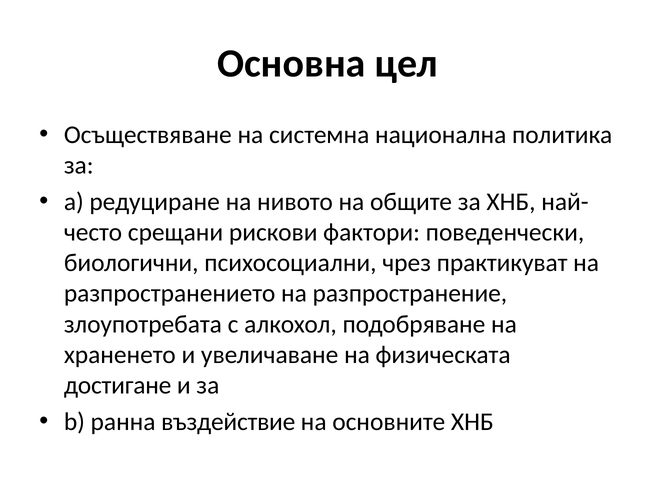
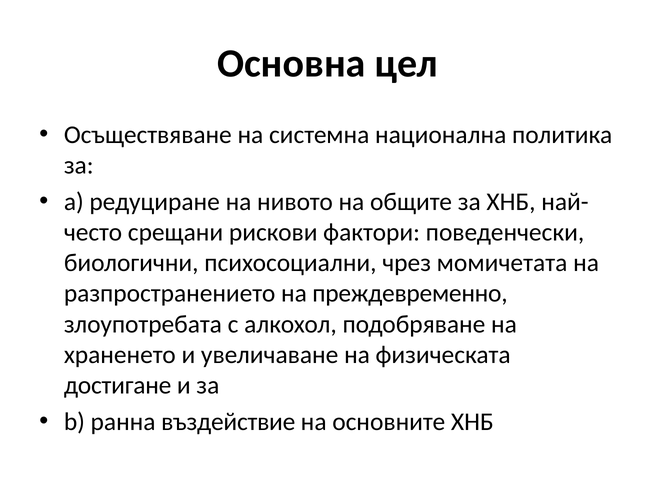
практикуват: практикуват -> момичетата (502, 263)
разпространение: разпространение -> преждевременно (410, 294)
